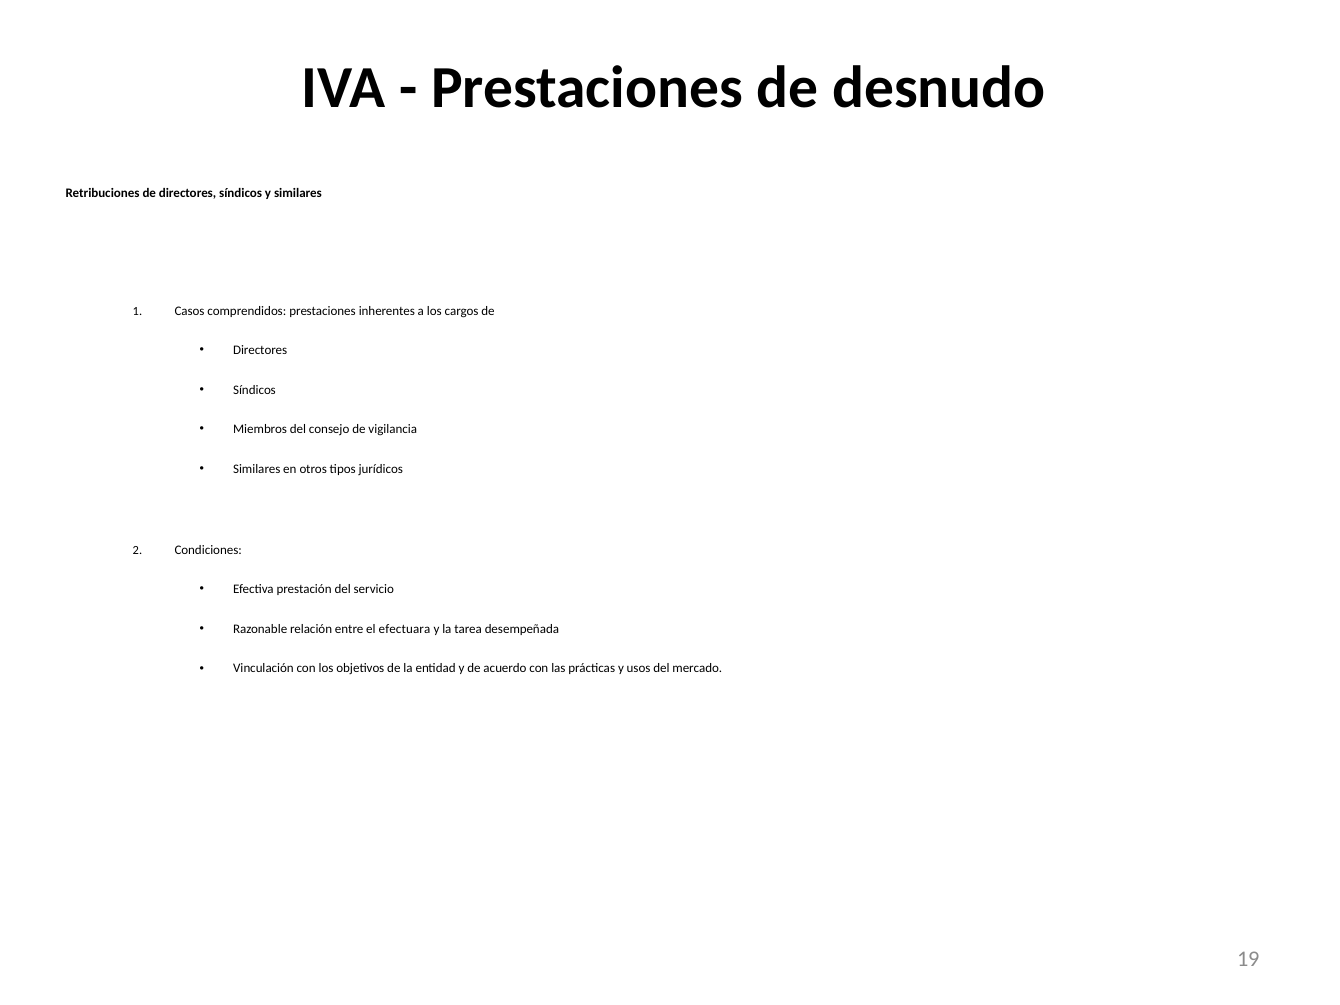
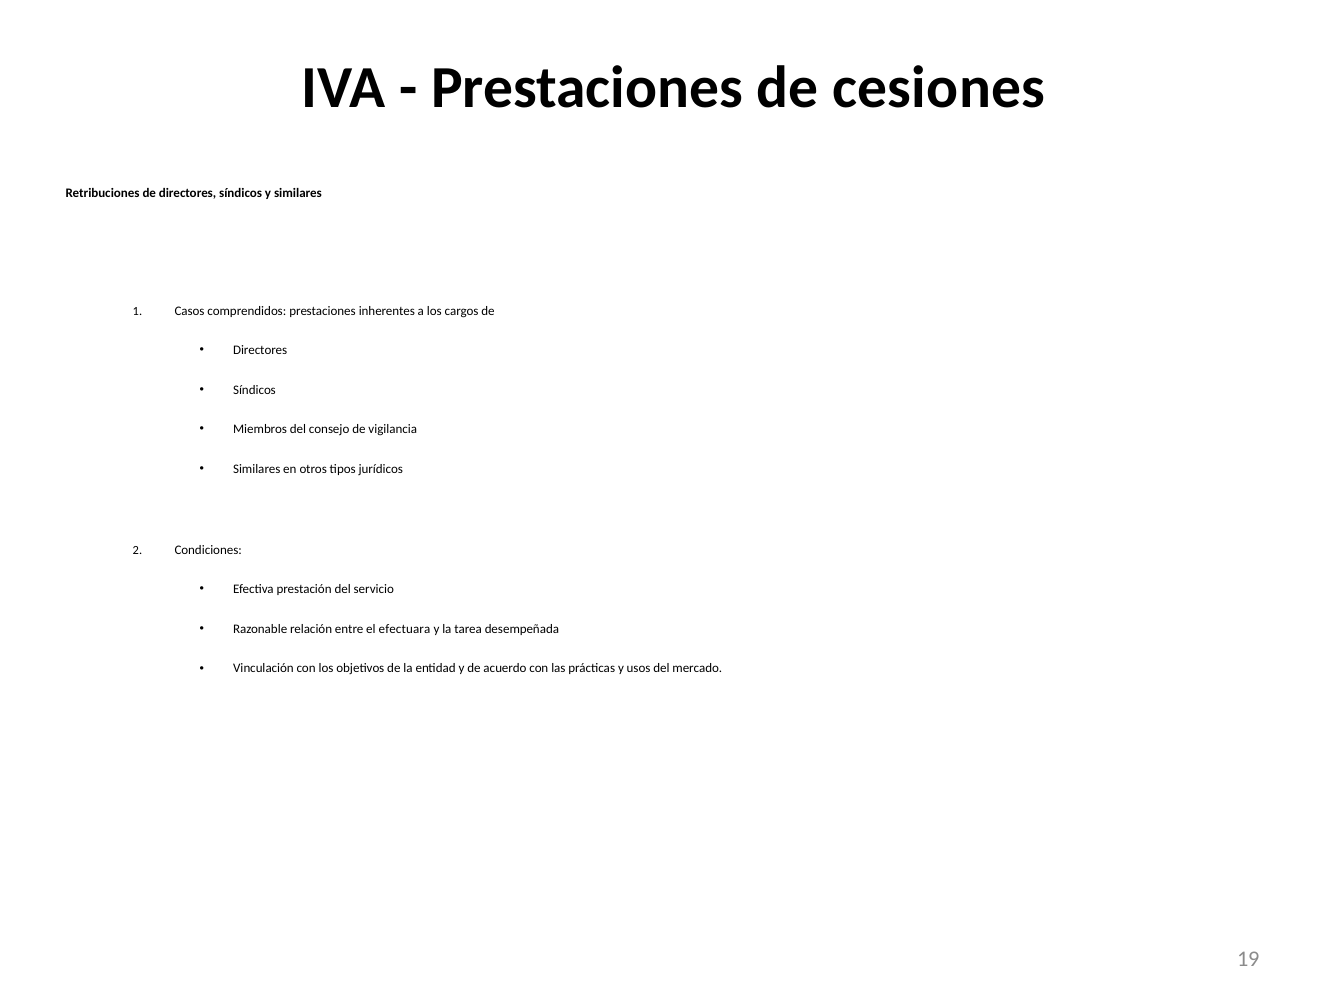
desnudo: desnudo -> cesiones (939, 88)
